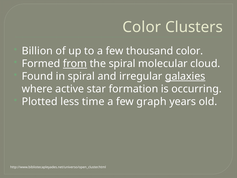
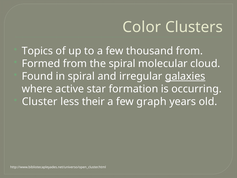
Billion: Billion -> Topics (37, 51)
thousand color: color -> from (189, 51)
from underline: present -> none (75, 64)
Plotted: Plotted -> Cluster (40, 101)
time: time -> their (93, 101)
